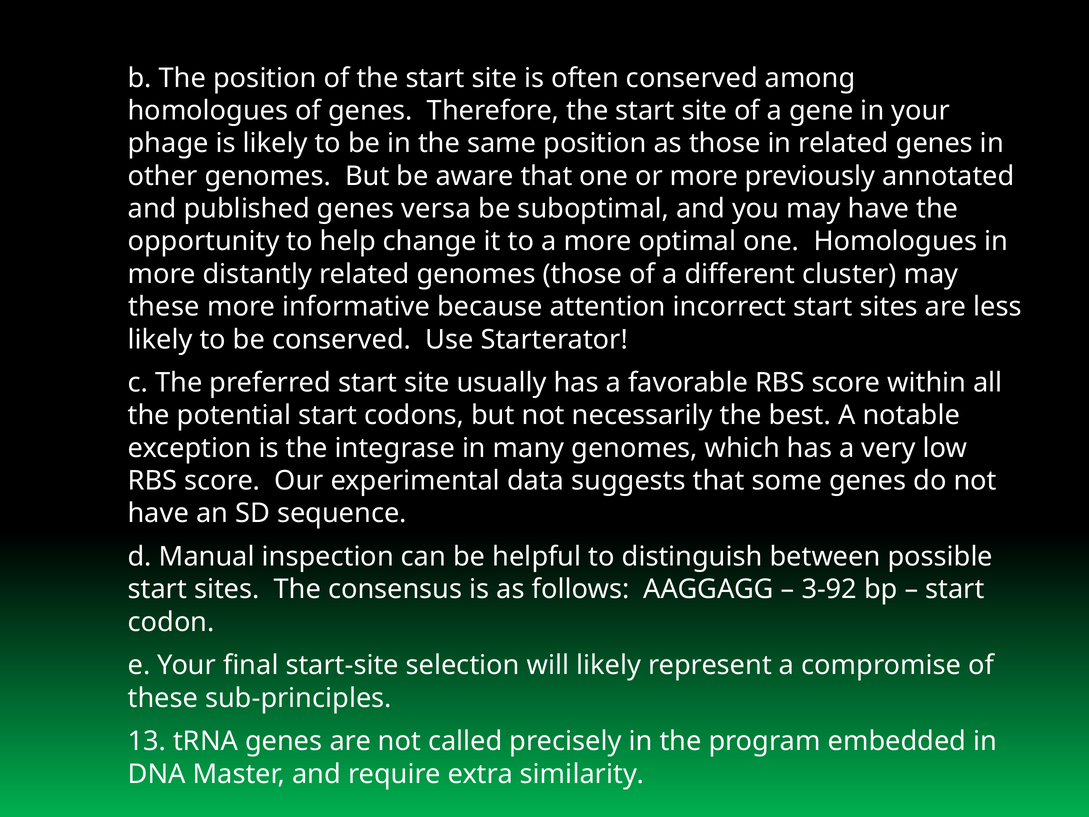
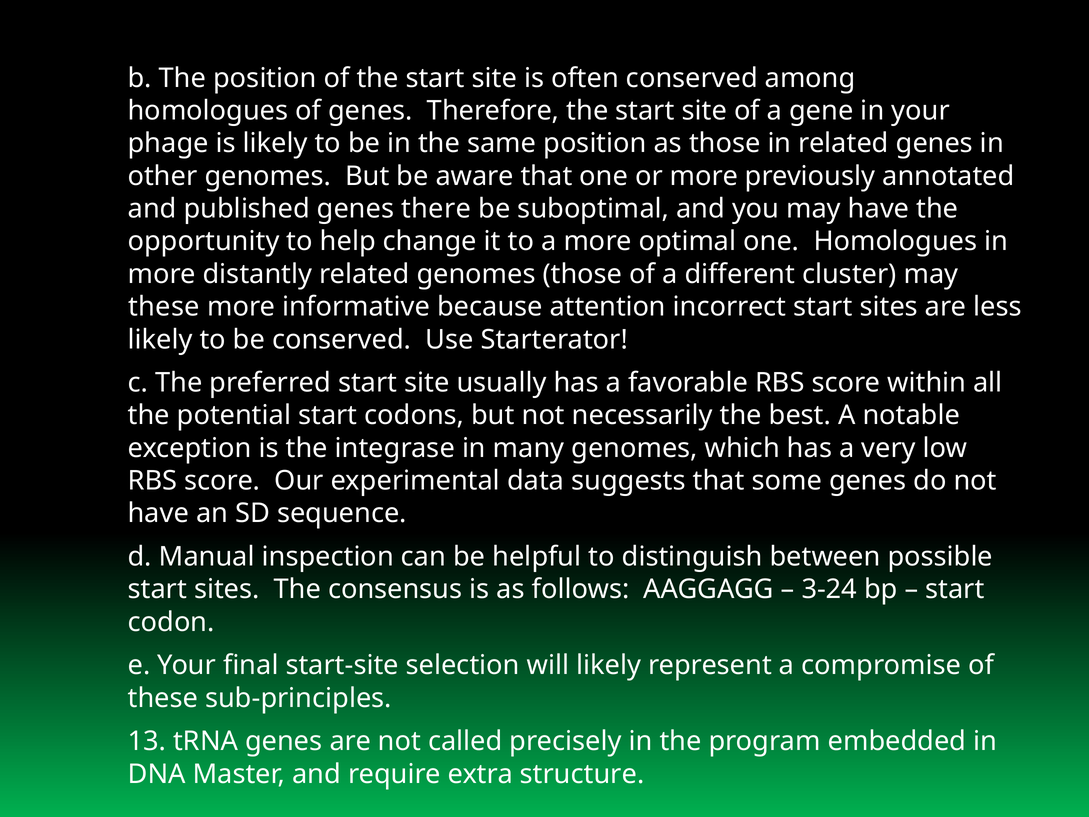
versa: versa -> there (436, 209)
3-92: 3-92 -> 3-24 (829, 589)
similarity: similarity -> structure (582, 774)
